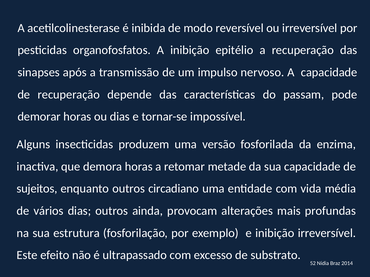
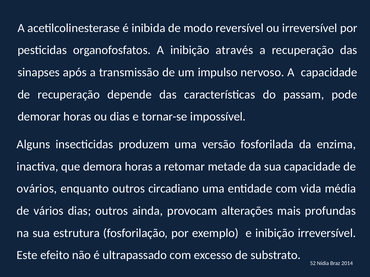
epitélio: epitélio -> através (234, 50)
sujeitos: sujeitos -> ovários (37, 189)
